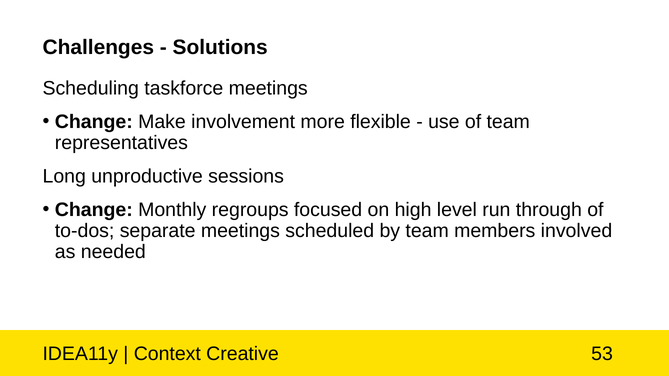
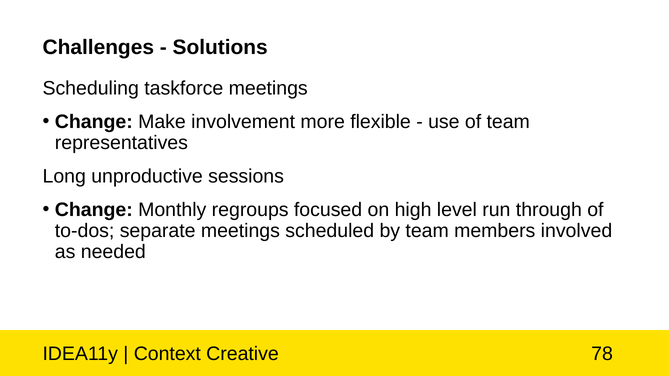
53: 53 -> 78 (602, 354)
